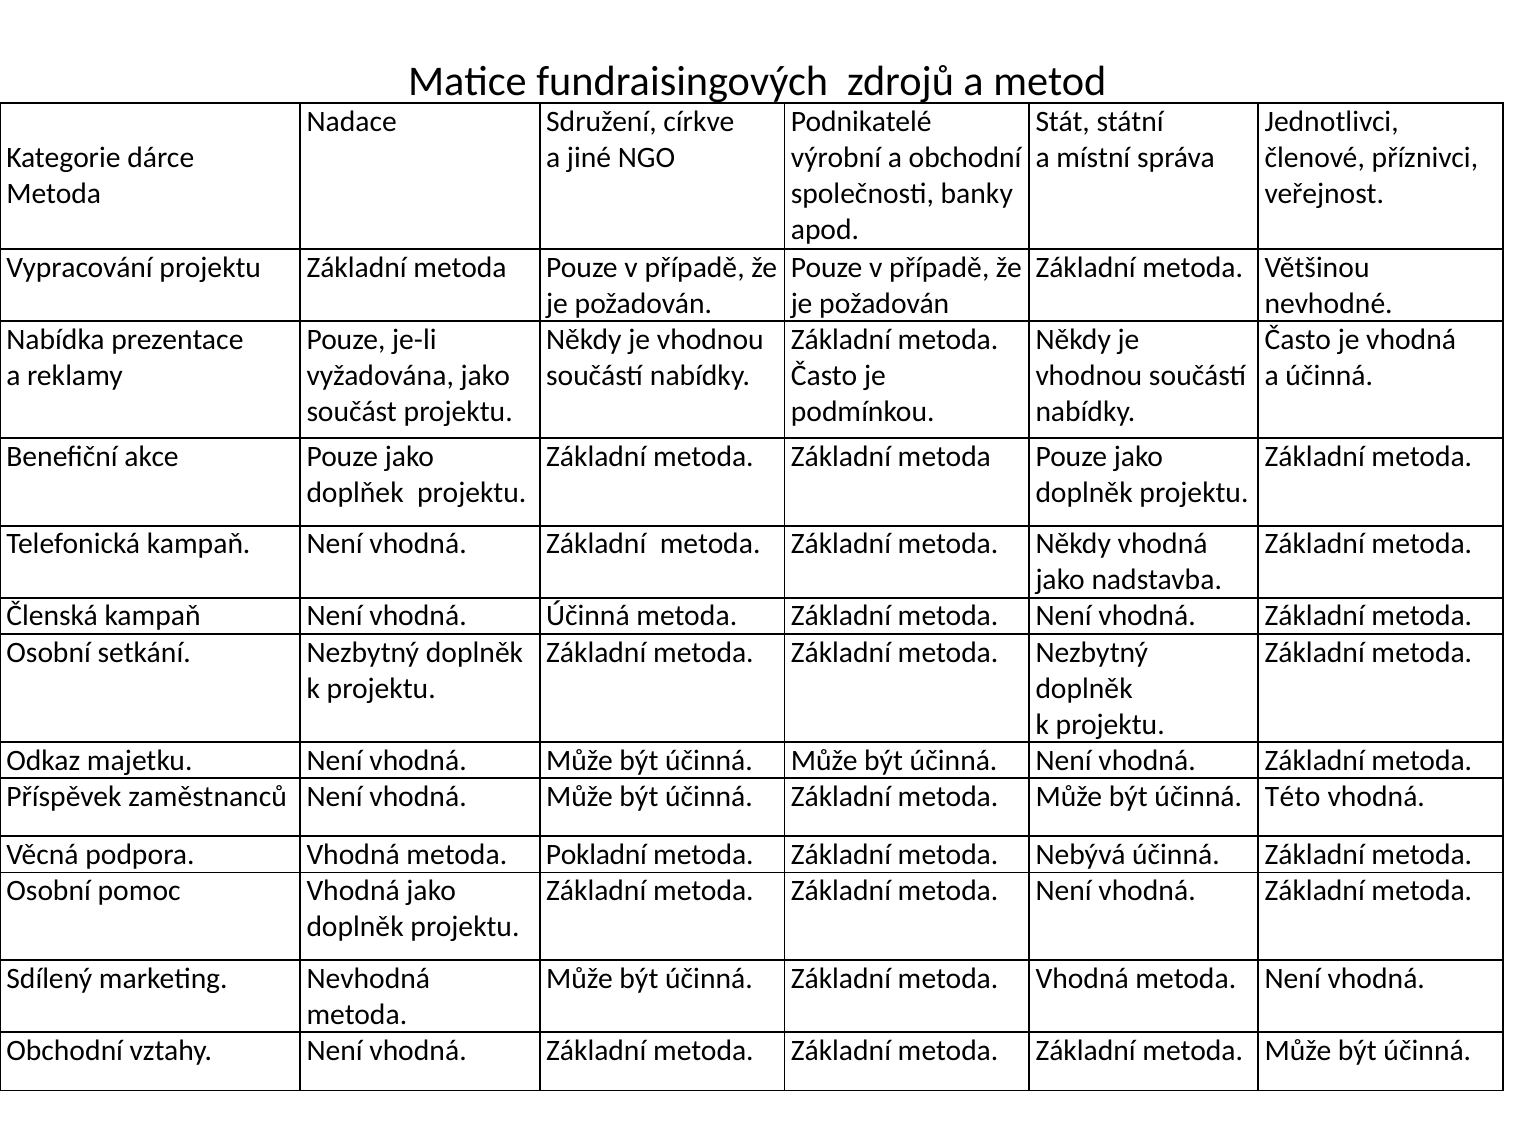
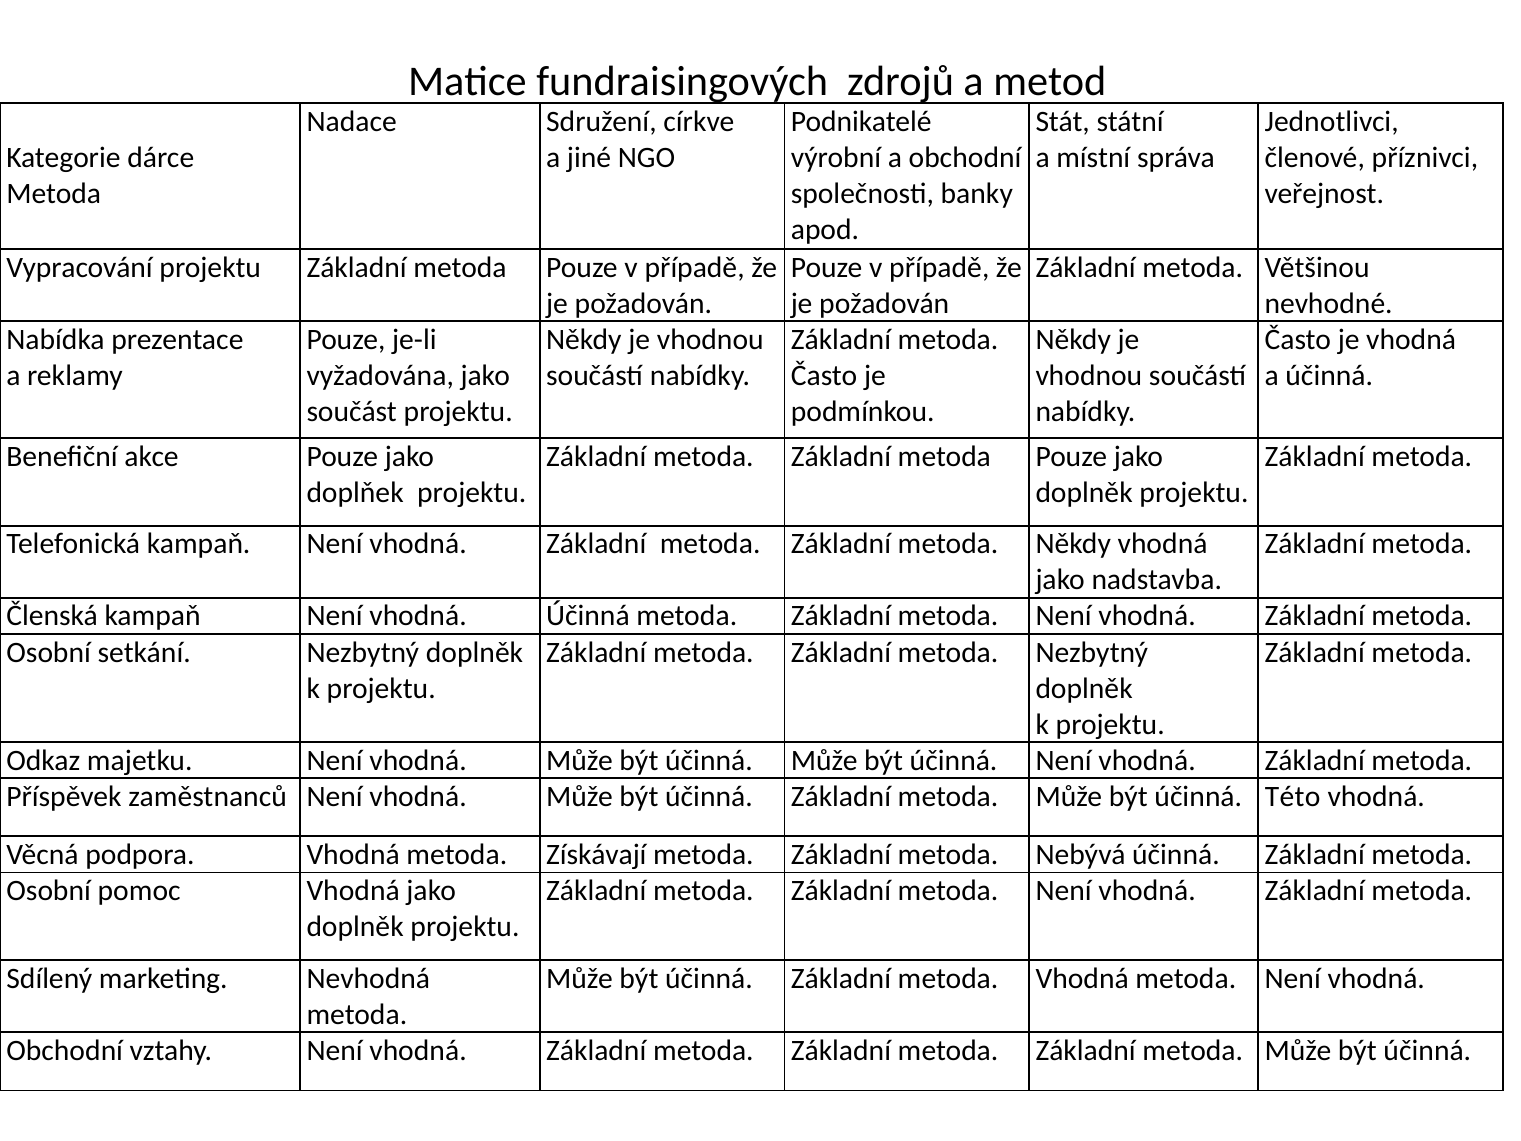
Pokladní: Pokladní -> Získávají (596, 855)
